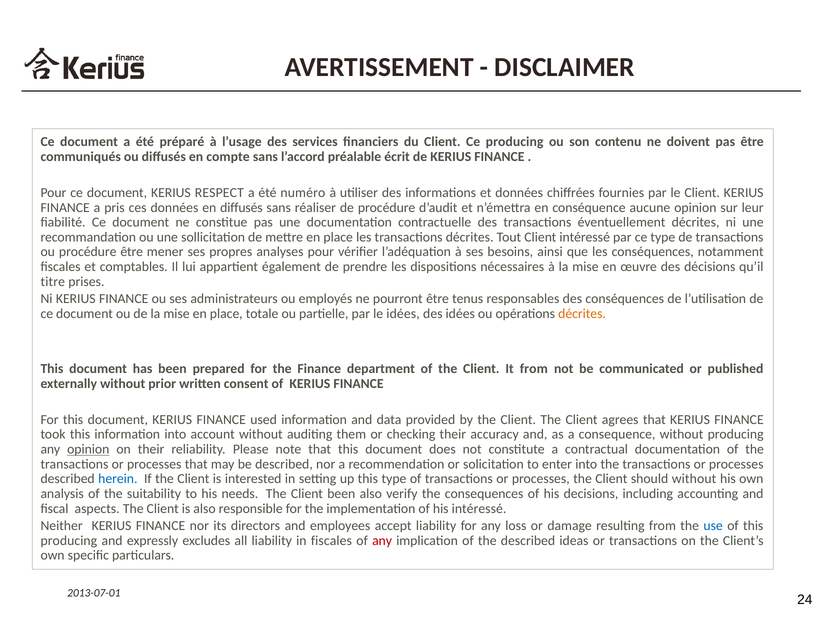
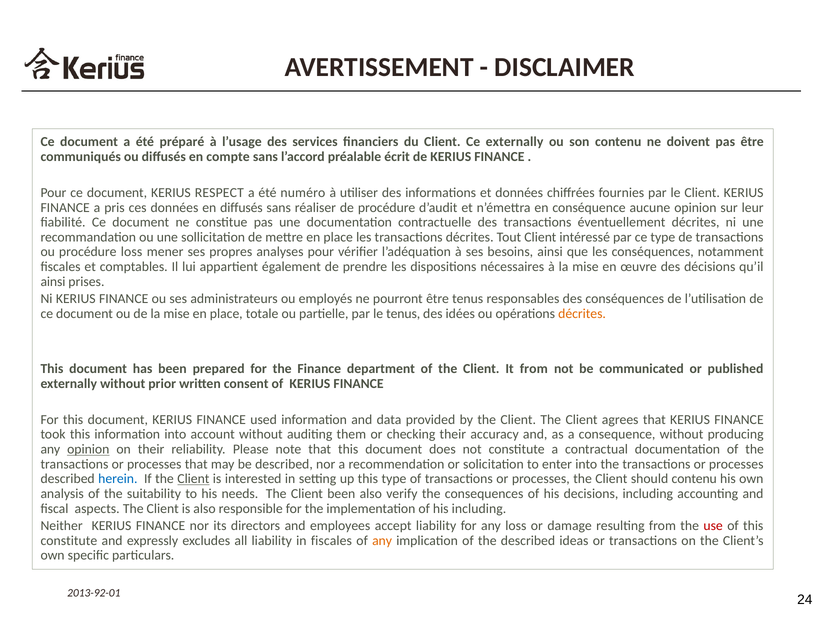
Ce producing: producing -> externally (515, 142)
procédure être: être -> loss (132, 252)
titre: titre -> ainsi (53, 282)
le idées: idées -> tenus (403, 314)
Client underline: none -> present (193, 479)
should without: without -> contenu (694, 479)
his intéressé: intéressé -> including (479, 509)
use colour: blue -> red (713, 526)
producing: producing -> constitute (69, 541)
any colour: red -> orange (382, 541)
2013-07-01: 2013-07-01 -> 2013-92-01 (94, 593)
